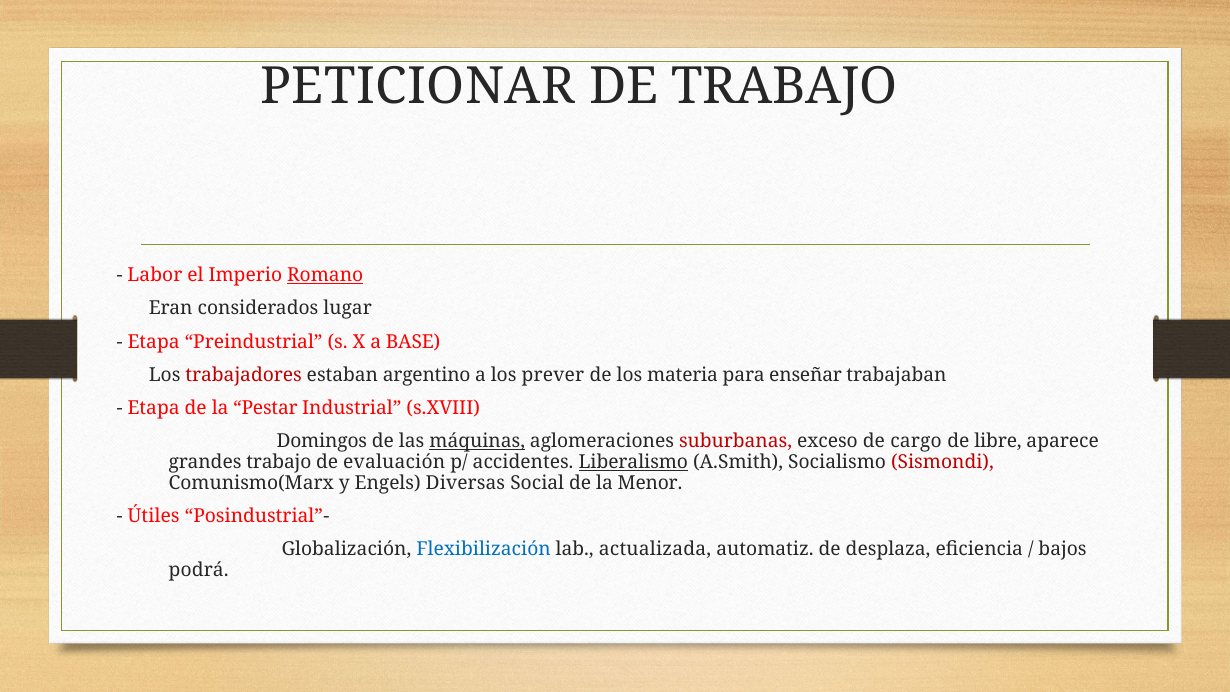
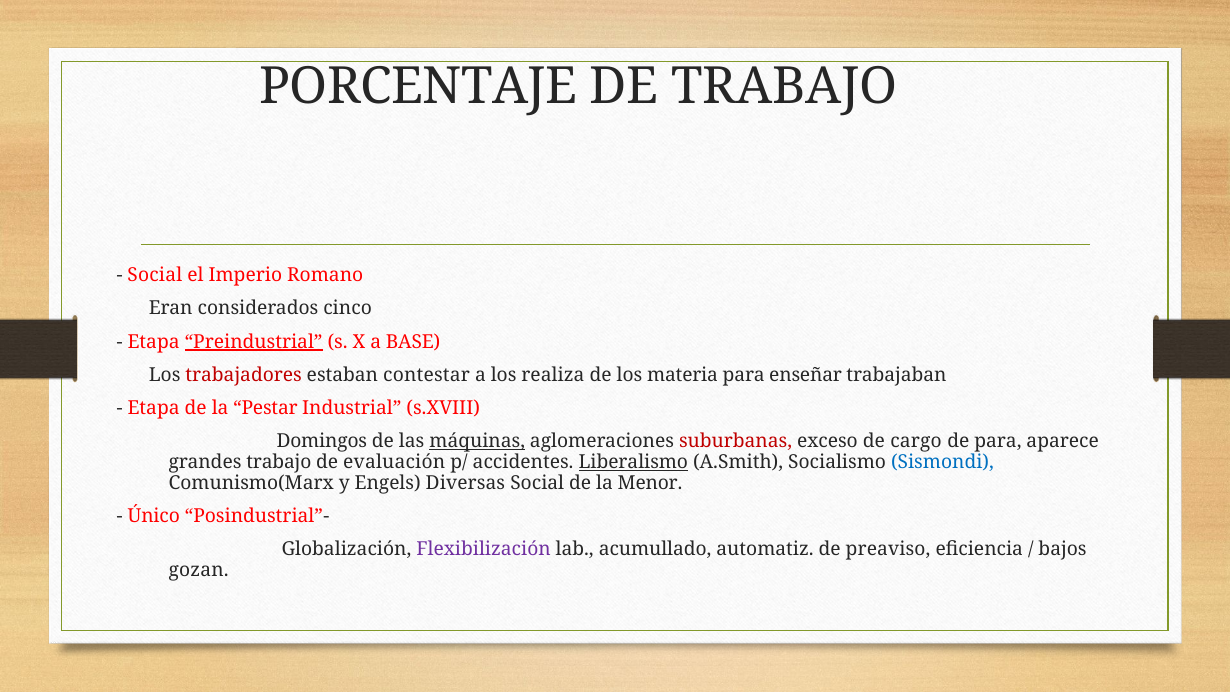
PETICIONAR: PETICIONAR -> PORCENTAJE (418, 87)
Labor: Labor -> Social (155, 275)
Romano underline: present -> none (325, 275)
lugar: lugar -> cinco (348, 309)
Preindustrial underline: none -> present (254, 342)
argentino: argentino -> contestar (427, 375)
prever: prever -> realiza (553, 375)
de libre: libre -> para (998, 441)
Sismondi colour: red -> blue (942, 462)
Útiles: Útiles -> Único (154, 516)
Flexibilización colour: blue -> purple (484, 549)
actualizada: actualizada -> acumullado (655, 549)
desplaza: desplaza -> preaviso (888, 549)
podrá: podrá -> gozan (199, 570)
